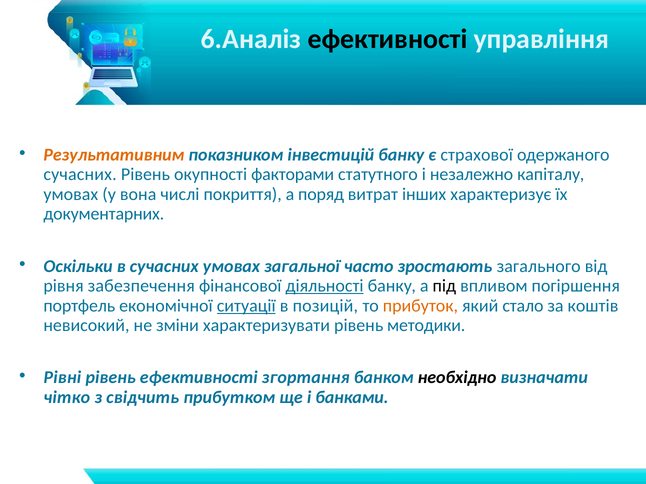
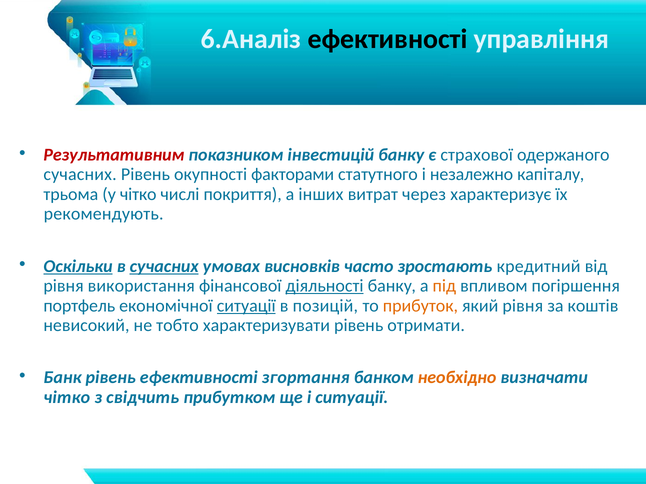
Результативним colour: orange -> red (114, 155)
умовах: умовах -> трьома (71, 195)
у вона: вона -> чітко (138, 195)
поряд: поряд -> інших (321, 195)
інших: інших -> через (424, 195)
документарних: документарних -> рекомендують (104, 214)
Оскільки underline: none -> present (78, 266)
сучасних underline: none -> present (164, 266)
загальної: загальної -> висновків (302, 266)
загального: загального -> кредитний (539, 266)
забезпечення: забезпечення -> використання (141, 286)
під colour: black -> orange (444, 286)
який стало: стало -> рівня (523, 306)
зміни: зміни -> тобто (177, 326)
методики: методики -> отримати (426, 326)
Рівні: Рівні -> Банк (62, 378)
необхідно colour: black -> orange (457, 378)
і банками: банками -> ситуації (352, 398)
